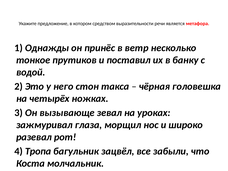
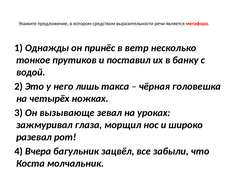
стон: стон -> лишь (87, 86)
Тропа: Тропа -> Вчера (38, 151)
